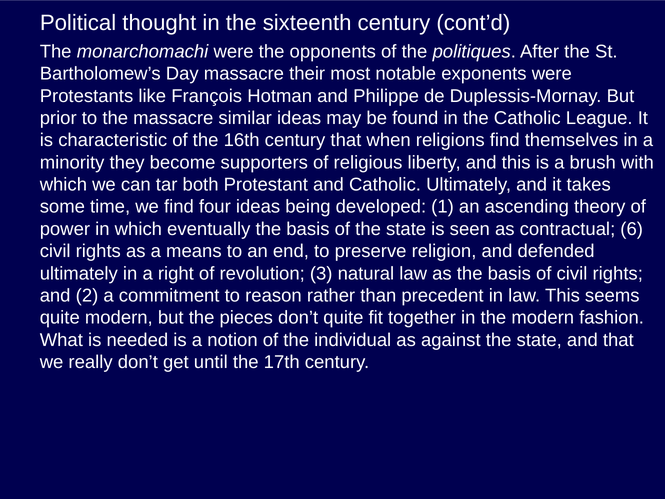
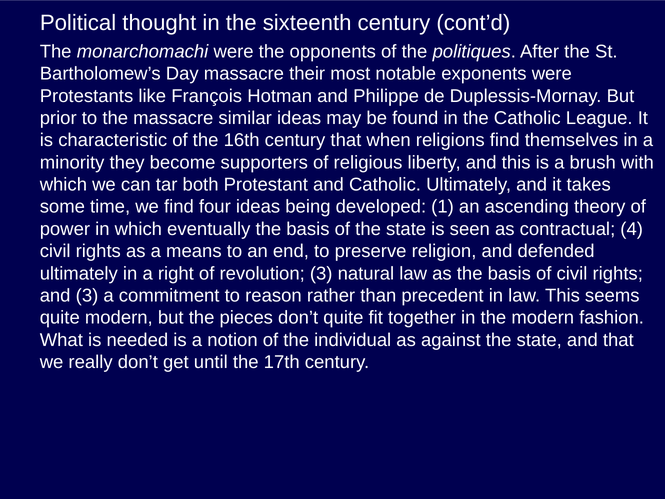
6: 6 -> 4 (632, 229)
and 2: 2 -> 3 (87, 295)
